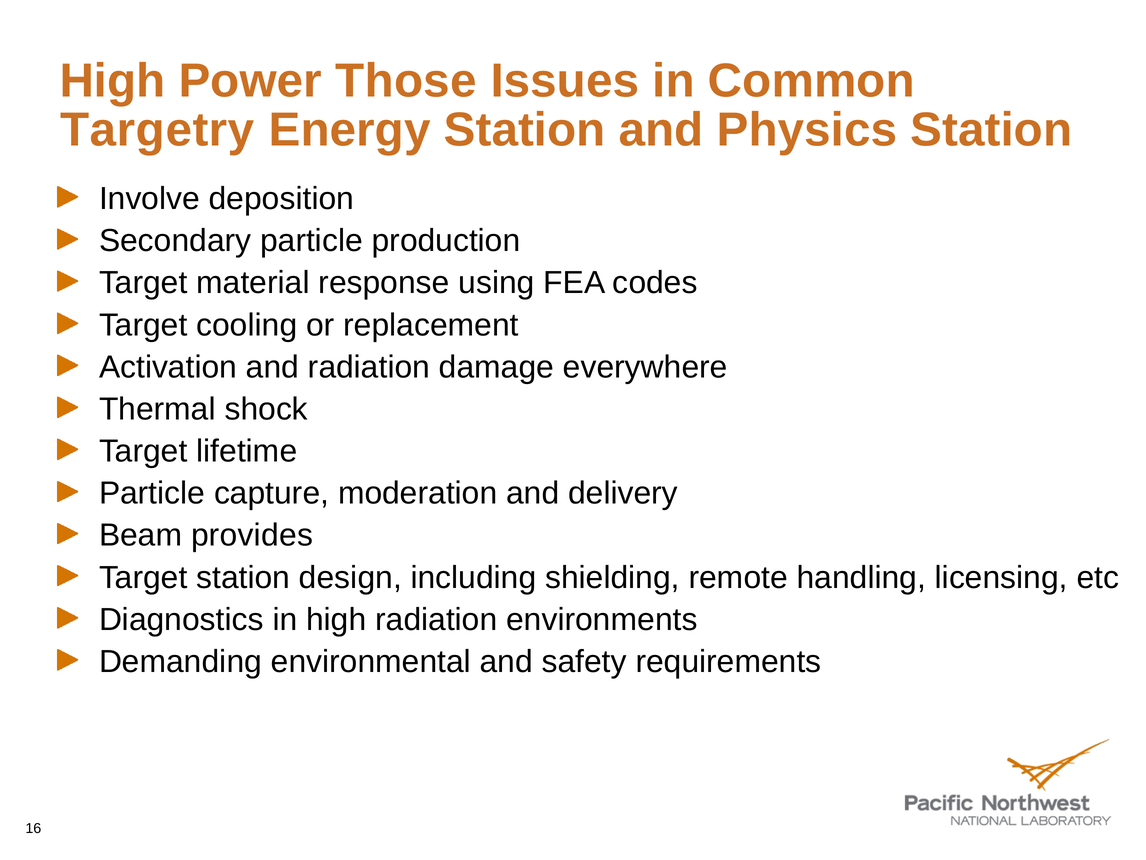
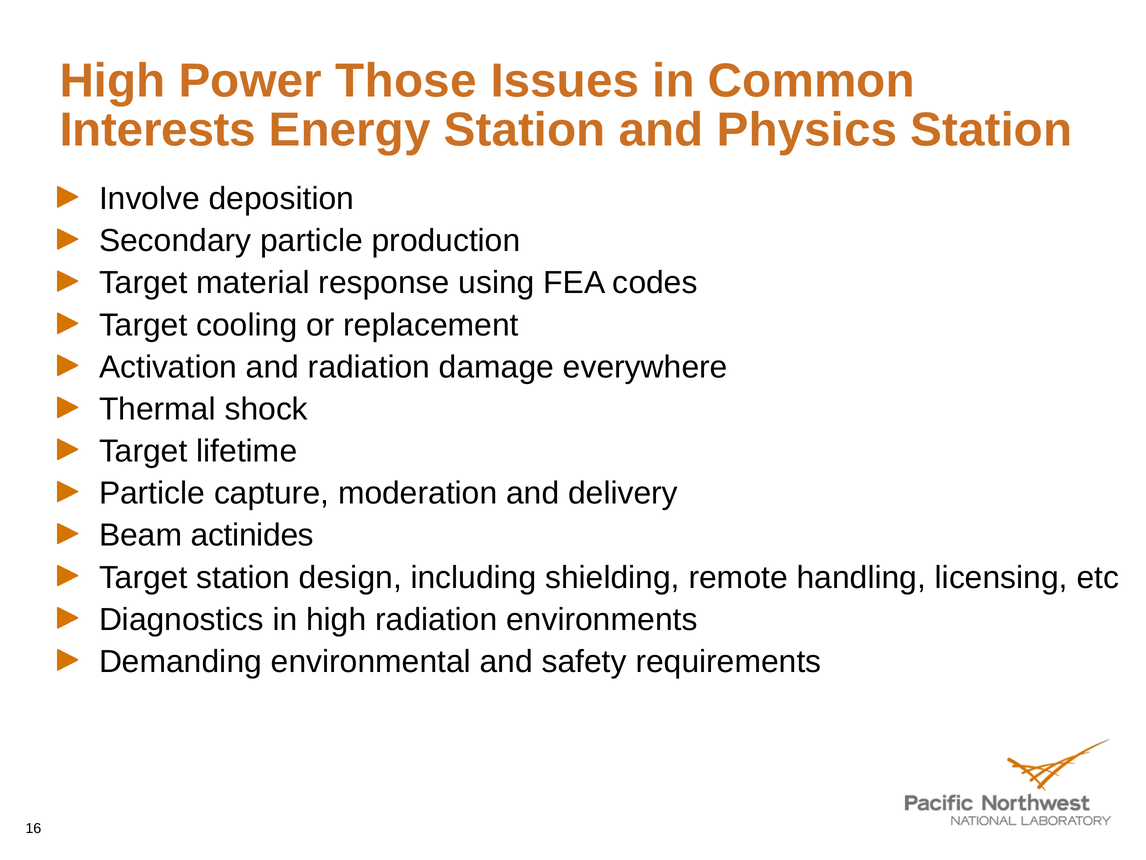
Targetry: Targetry -> Interests (158, 130)
provides: provides -> actinides (252, 535)
